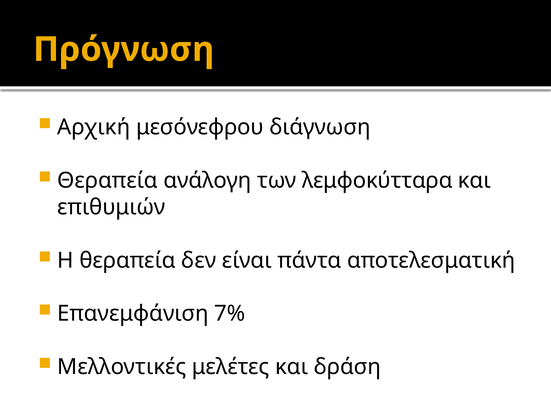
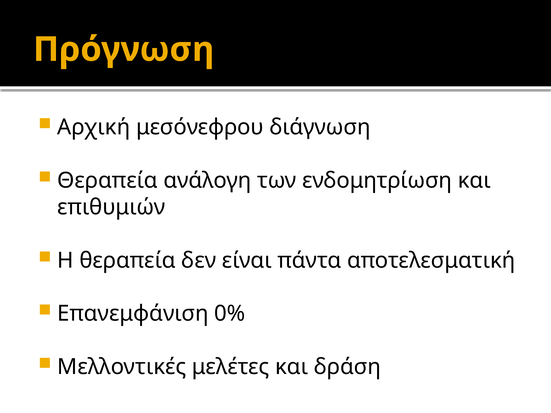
λεμφοκύτταρα: λεμφοκύτταρα -> ενδομητρίωση (377, 181)
7%: 7% -> 0% (230, 314)
